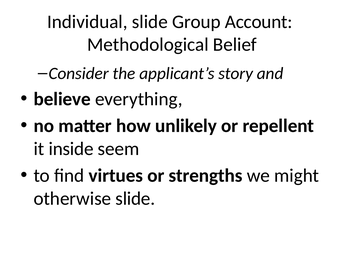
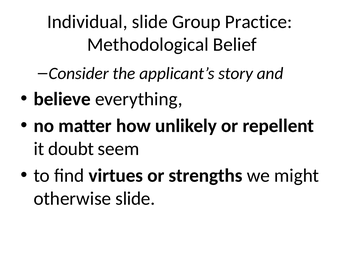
Account: Account -> Practice (259, 22)
inside: inside -> doubt (71, 149)
